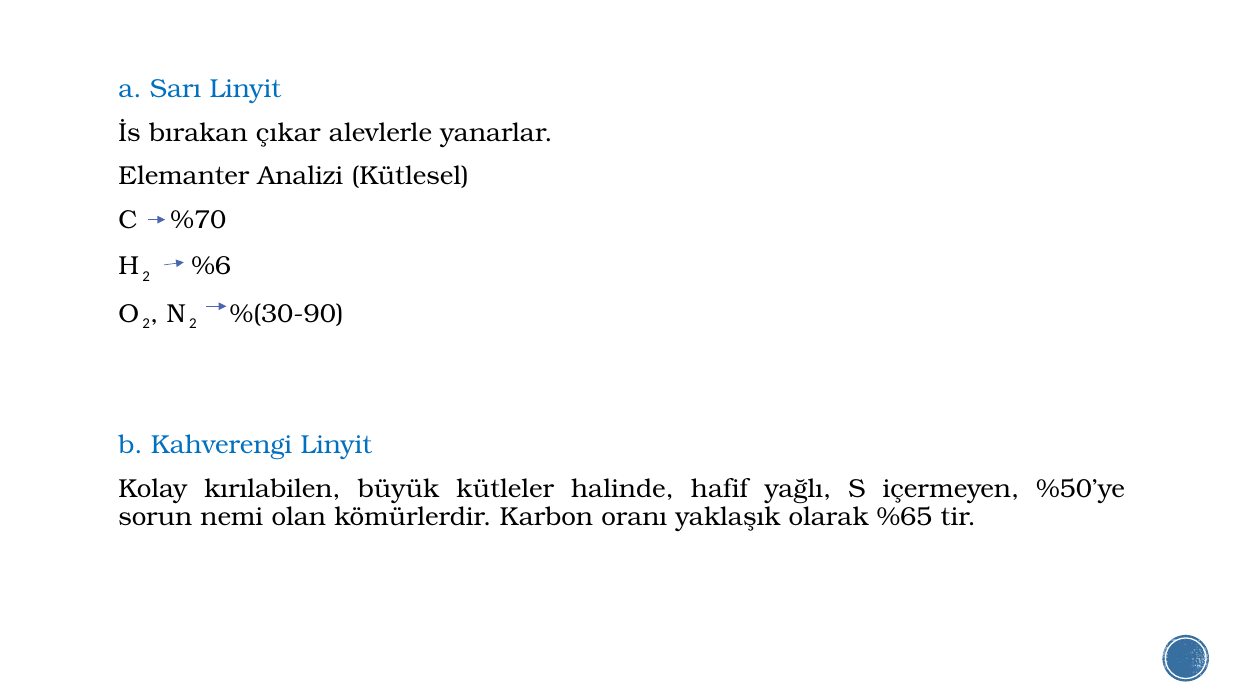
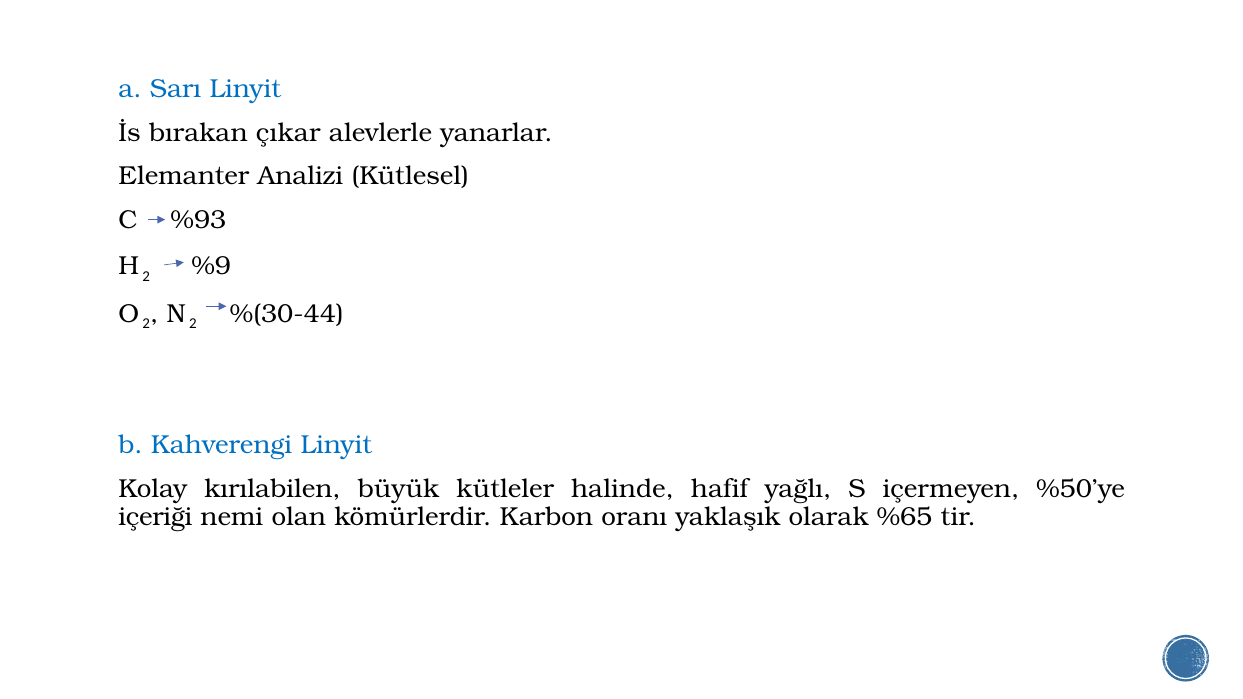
%70: %70 -> %93 (198, 220)
%6: %6 -> %9 (211, 266)
%(30‐90: %(30‐90 -> %(30‐44 (287, 314)
sorun: sorun -> içeriği (155, 517)
